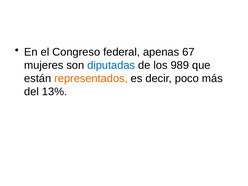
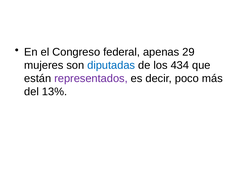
67: 67 -> 29 (188, 52)
989: 989 -> 434 (180, 65)
representados colour: orange -> purple (91, 78)
